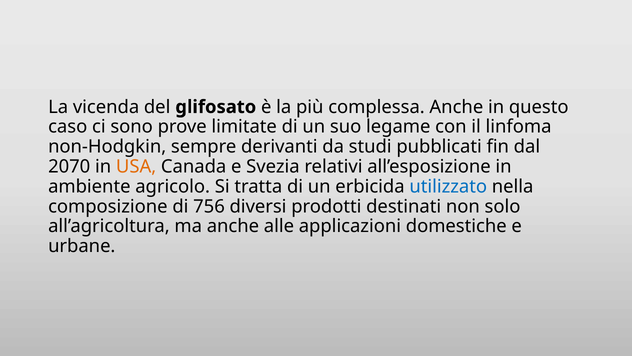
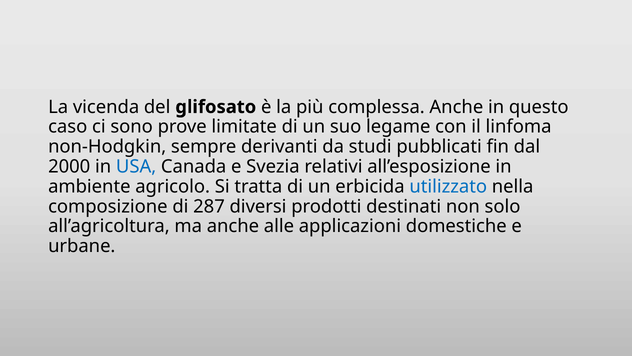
2070: 2070 -> 2000 (69, 166)
USA colour: orange -> blue (136, 166)
756: 756 -> 287 (209, 206)
